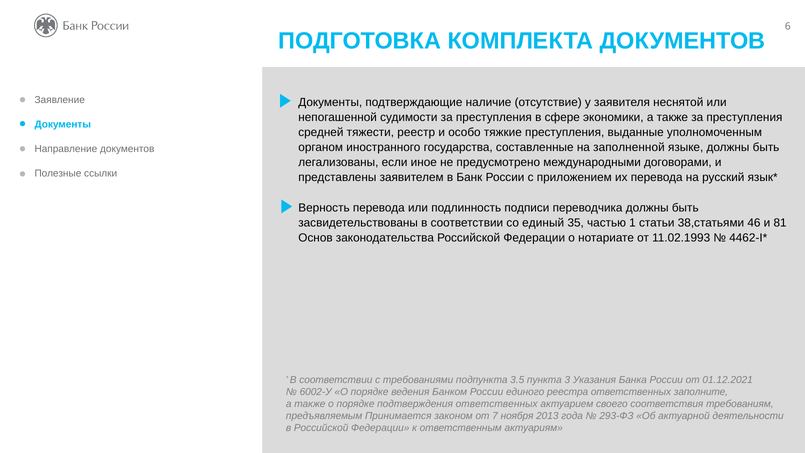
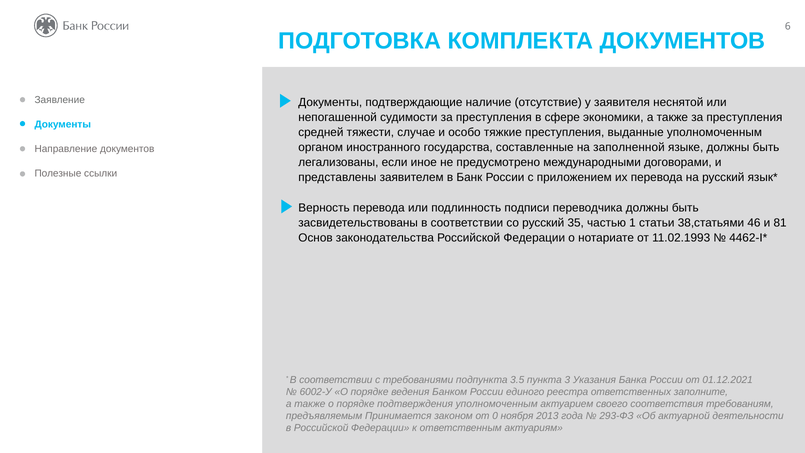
реестр: реестр -> случае (416, 132)
со единый: единый -> русский (543, 223)
подтверждения ответственных: ответственных -> уполномоченным (497, 404)
7: 7 -> 0 (495, 416)
